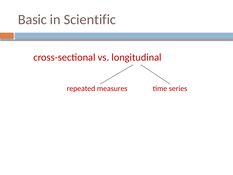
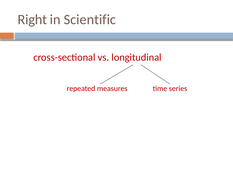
Basic: Basic -> Right (32, 19)
